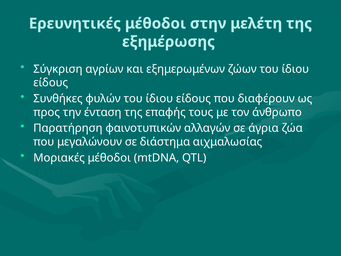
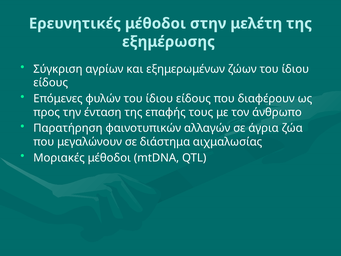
Συνθήκες: Συνθήκες -> Επόμενες (58, 99)
